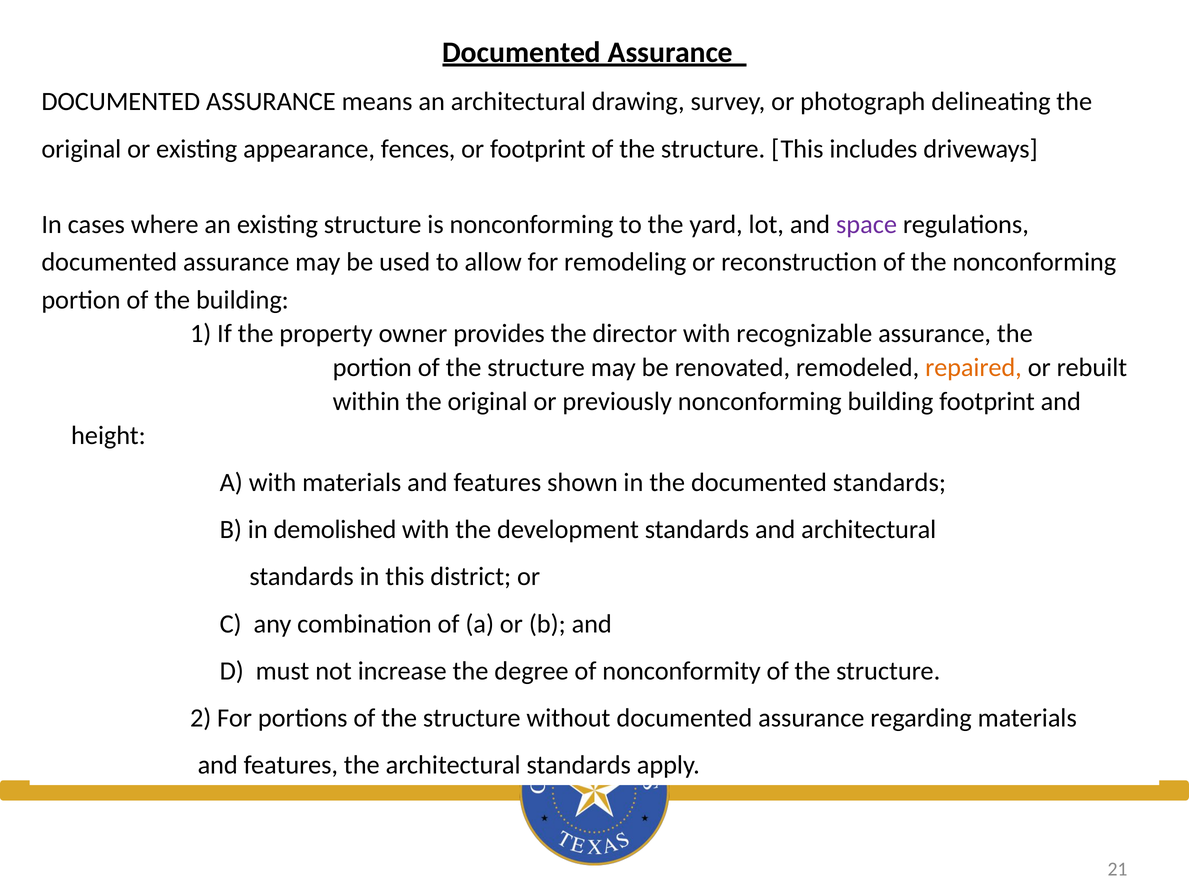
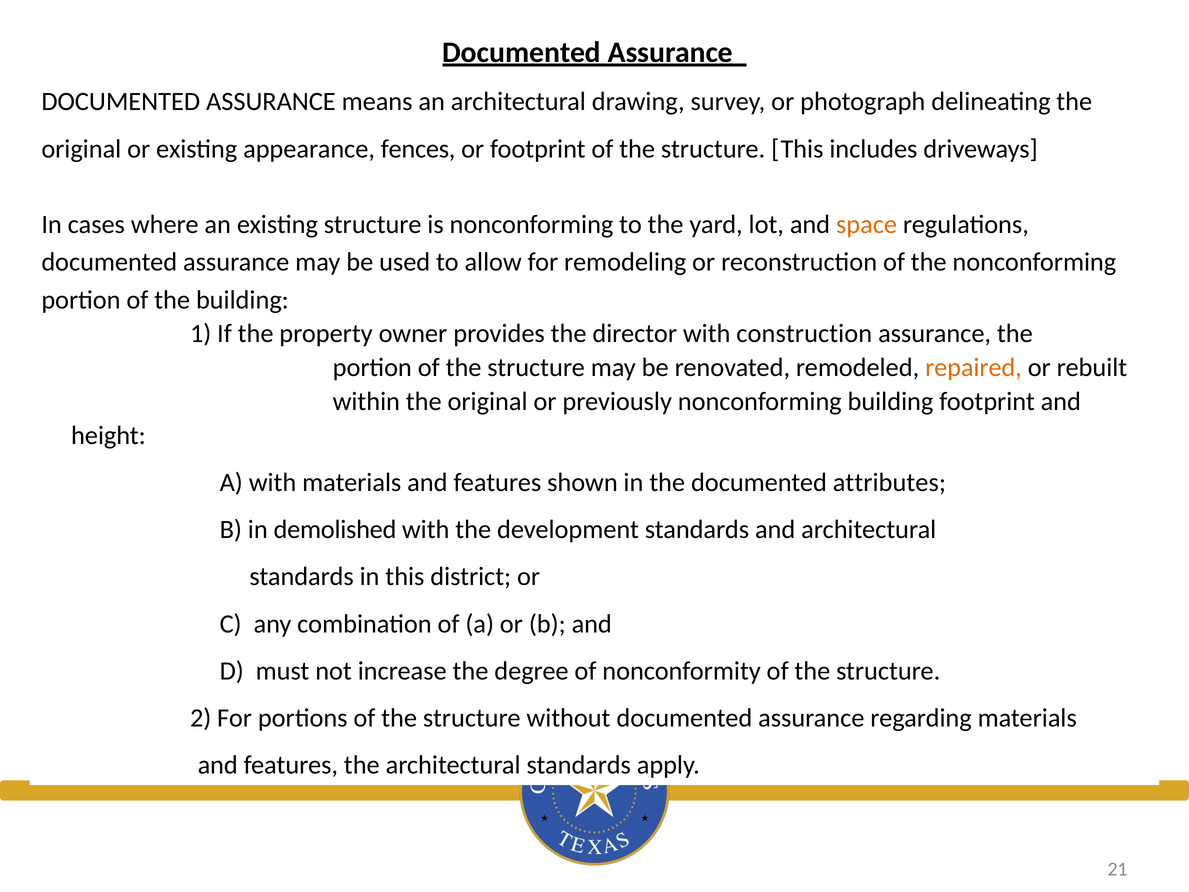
space colour: purple -> orange (867, 224)
recognizable: recognizable -> construction (804, 334)
documented standards: standards -> attributes (889, 482)
